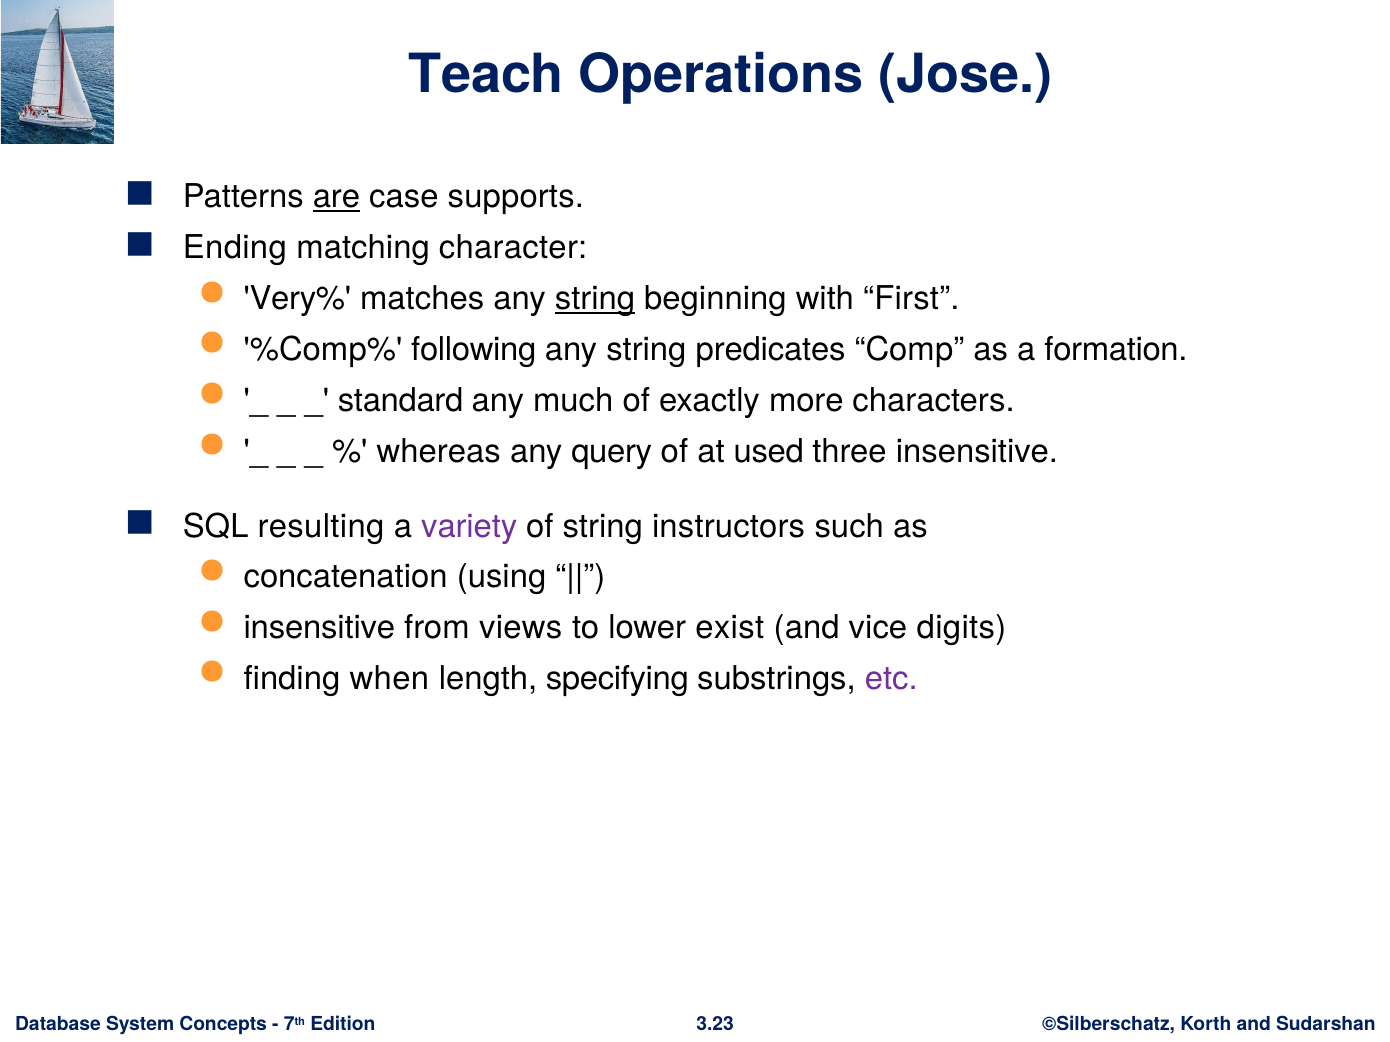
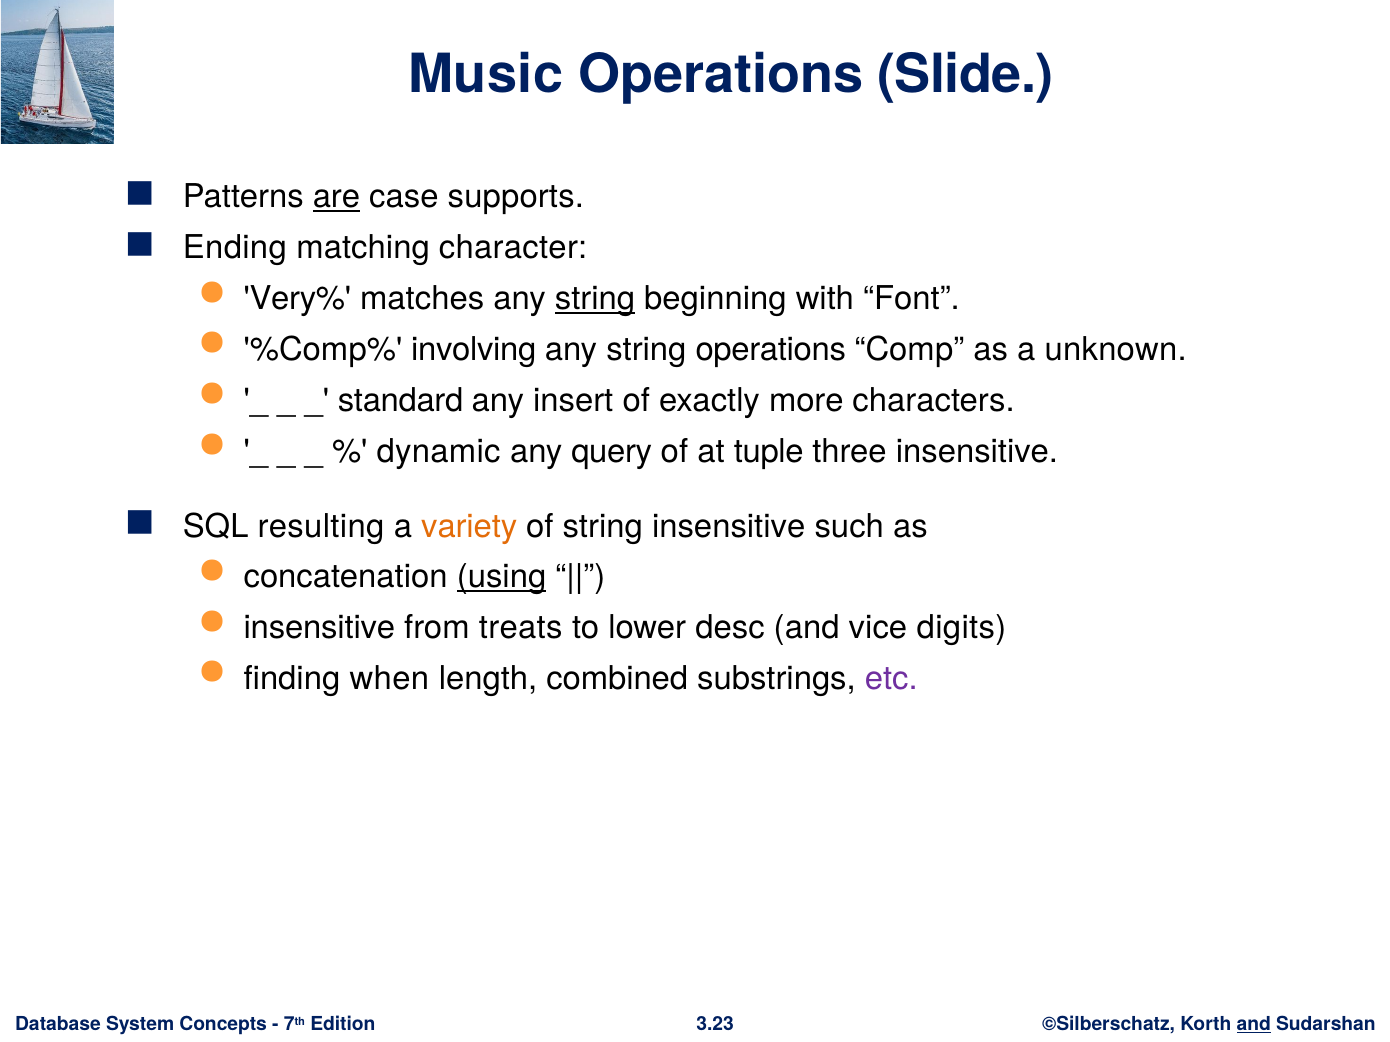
Teach: Teach -> Music (486, 75)
Jose: Jose -> Slide (966, 75)
First: First -> Font (911, 299)
following: following -> involving (474, 350)
string predicates: predicates -> operations (771, 350)
formation: formation -> unknown (1116, 350)
much: much -> insert (573, 401)
whereas: whereas -> dynamic (439, 452)
used: used -> tuple (769, 452)
variety colour: purple -> orange (469, 526)
string instructors: instructors -> insensitive (729, 526)
using underline: none -> present (502, 577)
views: views -> treats (521, 628)
exist: exist -> desc (730, 628)
specifying: specifying -> combined (617, 679)
and underline: none -> present (1254, 1025)
